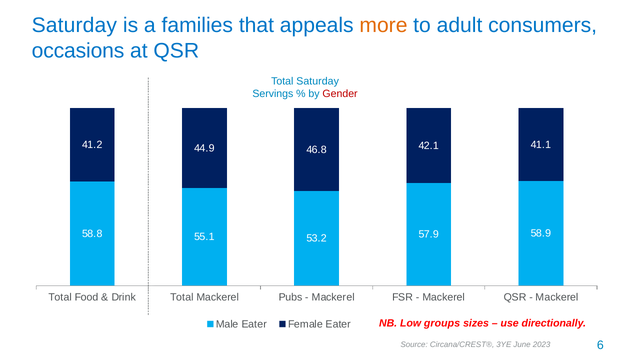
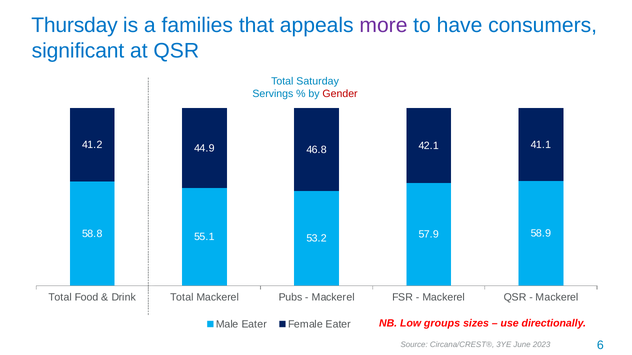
Saturday: Saturday -> Thursday (75, 25)
more colour: orange -> purple (383, 25)
adult: adult -> have (460, 25)
occasions: occasions -> significant (78, 51)
